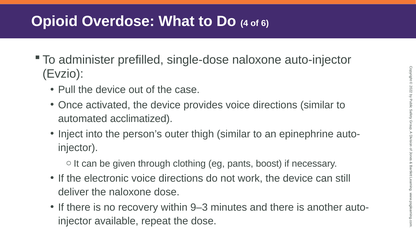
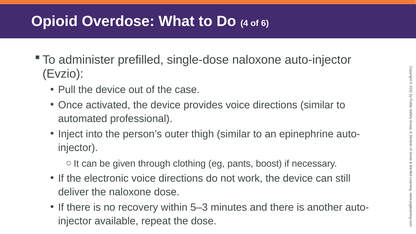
acclimatized: acclimatized -> professional (141, 119)
9–3: 9–3 -> 5–3 (199, 207)
